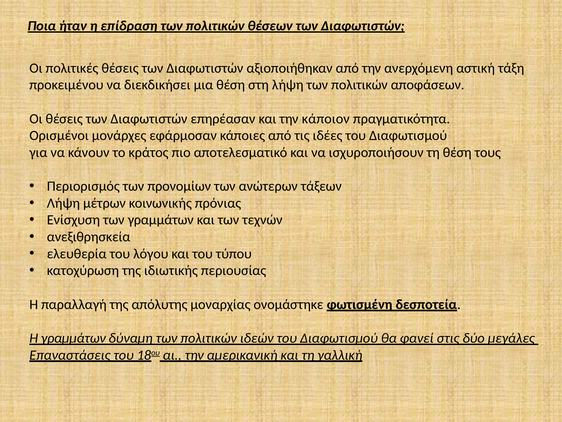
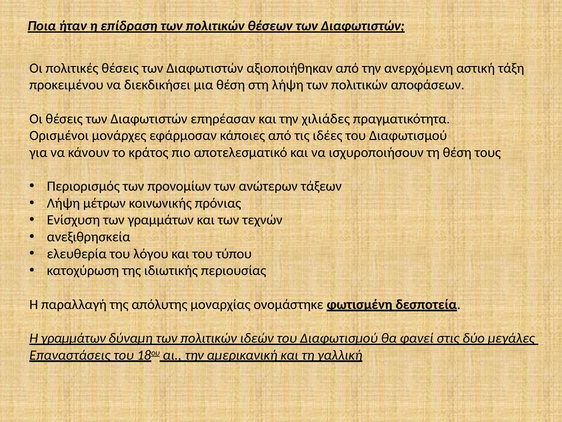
κάποιον: κάποιον -> χιλιάδες (326, 119)
